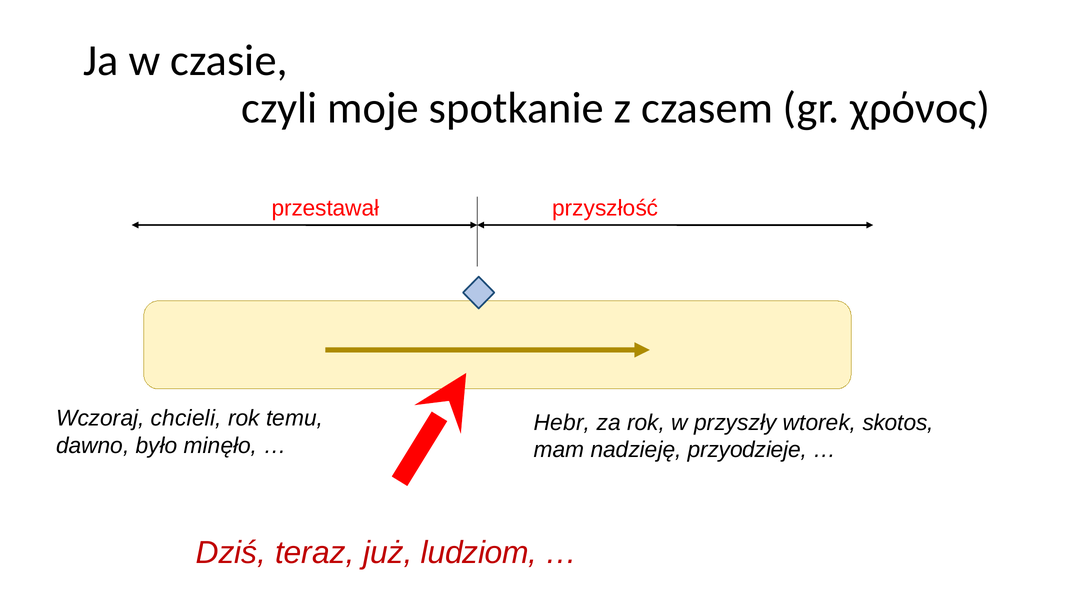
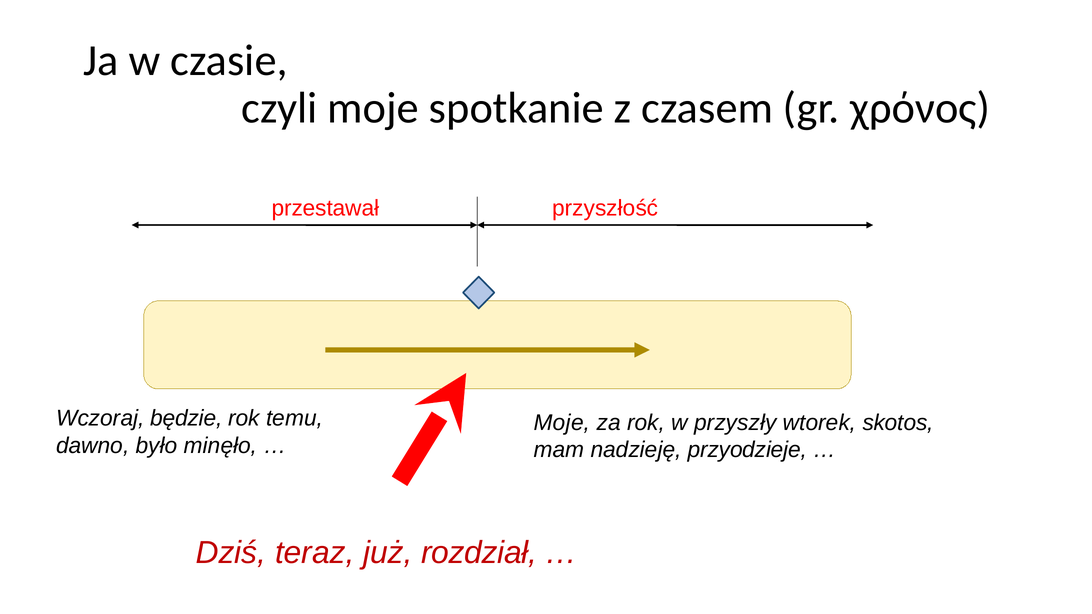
chcieli: chcieli -> będzie (187, 418)
Hebr: Hebr -> Moje (562, 423)
ludziom: ludziom -> rozdział (479, 553)
